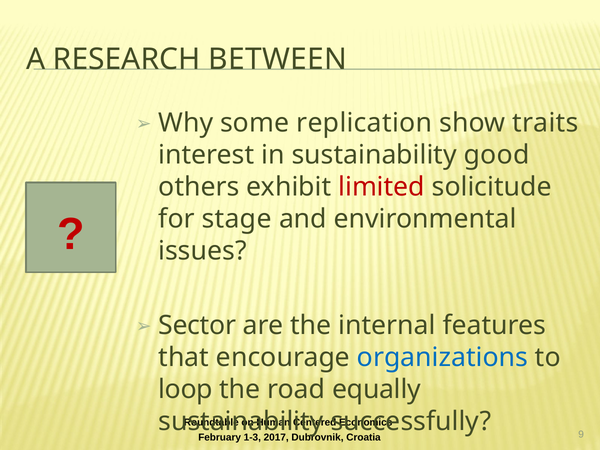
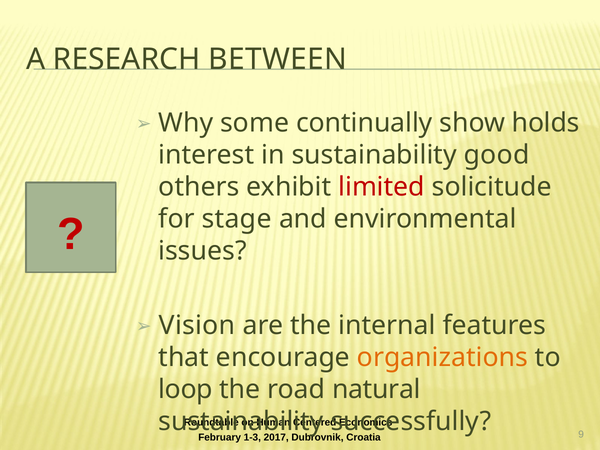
replication: replication -> continually (364, 123)
traits: traits -> holds (546, 123)
Sector: Sector -> Vision (197, 326)
organizations colour: blue -> orange (442, 358)
equally: equally -> natural (376, 390)
